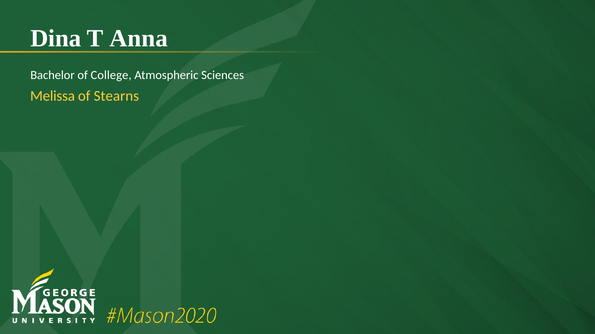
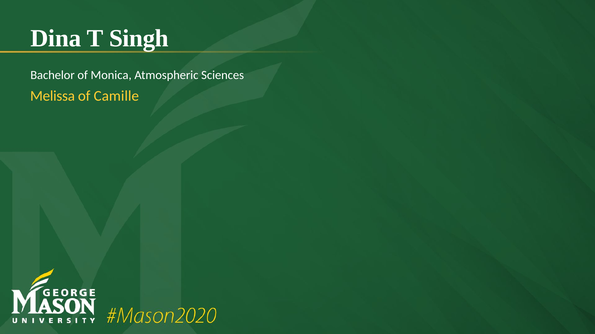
Anna: Anna -> Singh (139, 38)
College: College -> Monica (111, 75)
Stearns: Stearns -> Camille (116, 96)
